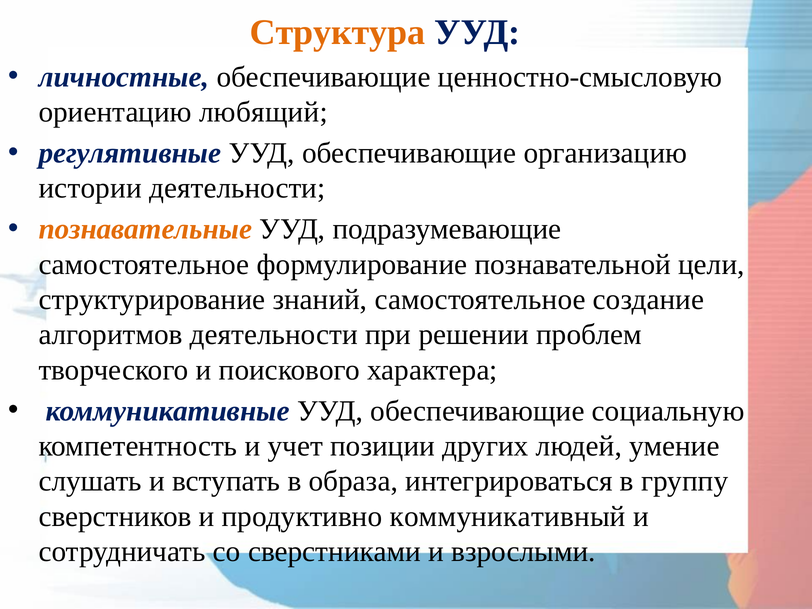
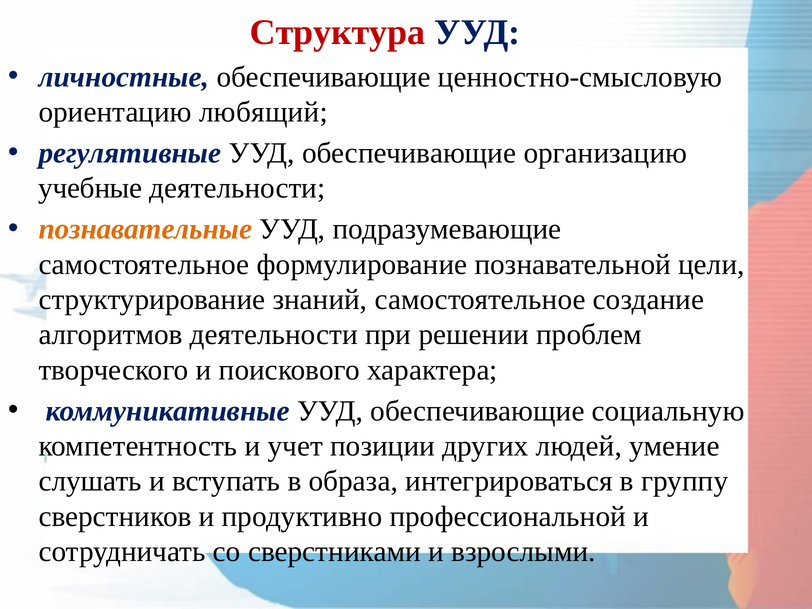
Структура colour: orange -> red (338, 32)
истории: истории -> учебные (90, 188)
коммуникативный: коммуникативный -> профессиональной (508, 516)
